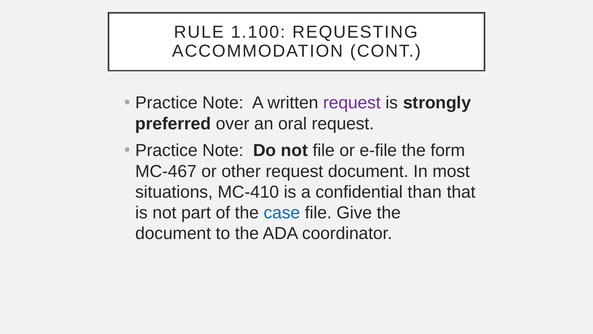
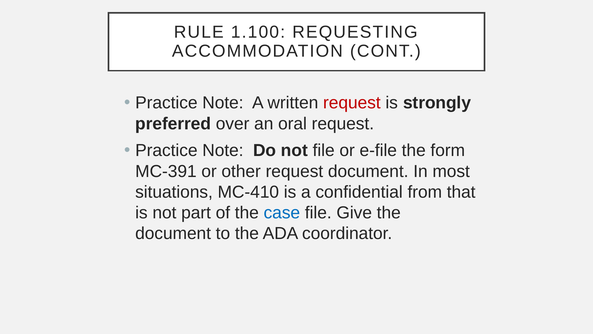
request colour: purple -> red (352, 103)
MC-467: MC-467 -> MC-391 (166, 171)
than: than -> from (425, 192)
